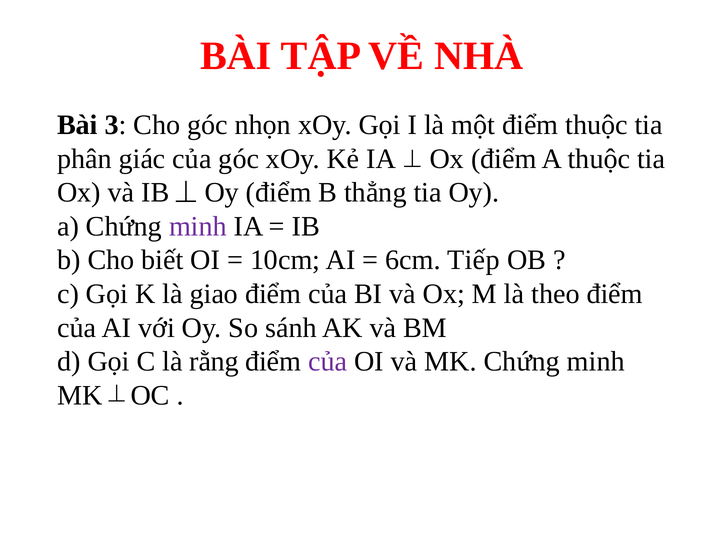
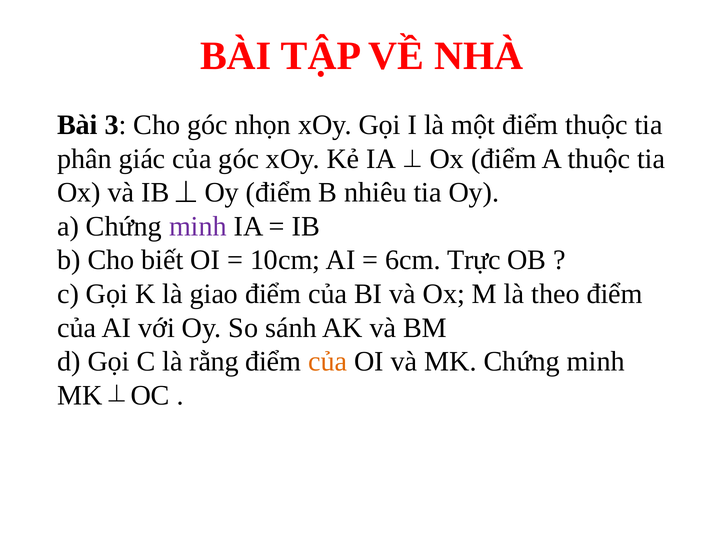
thẳng: thẳng -> nhiêu (375, 193)
Tiếp: Tiếp -> Trực (474, 260)
của colour: purple -> orange (328, 362)
